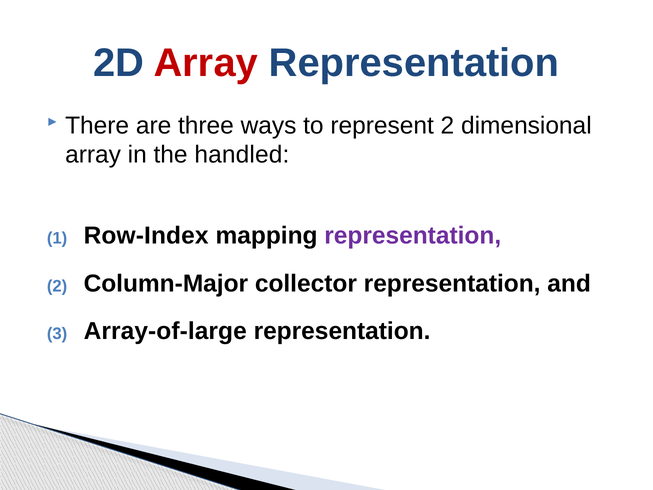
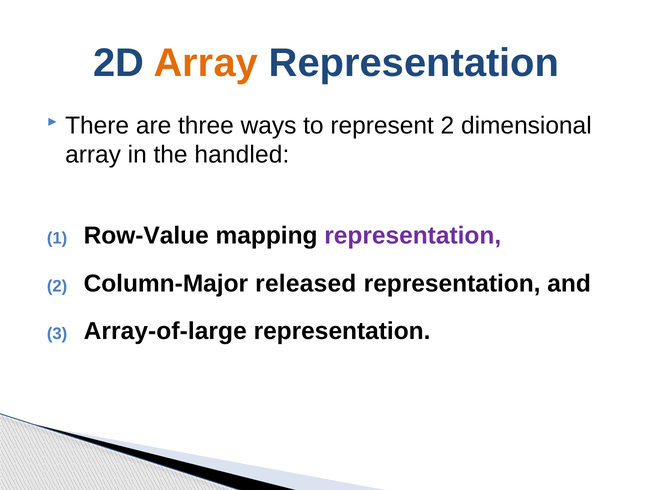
Array colour: red -> orange (206, 63)
Row-Index: Row-Index -> Row-Value (146, 236)
collector: collector -> released (306, 283)
